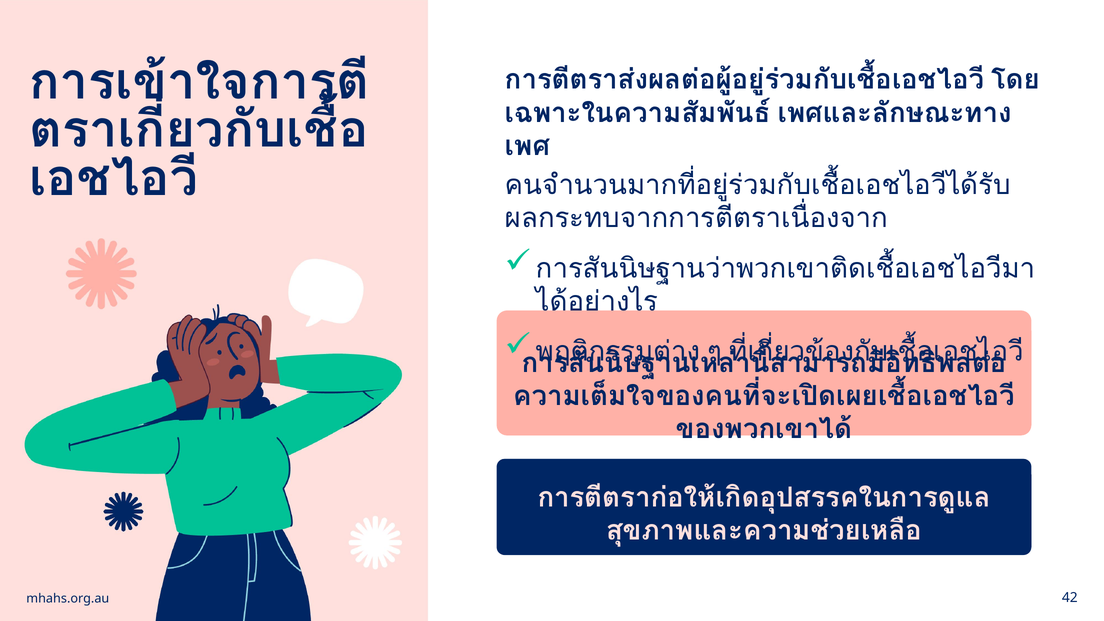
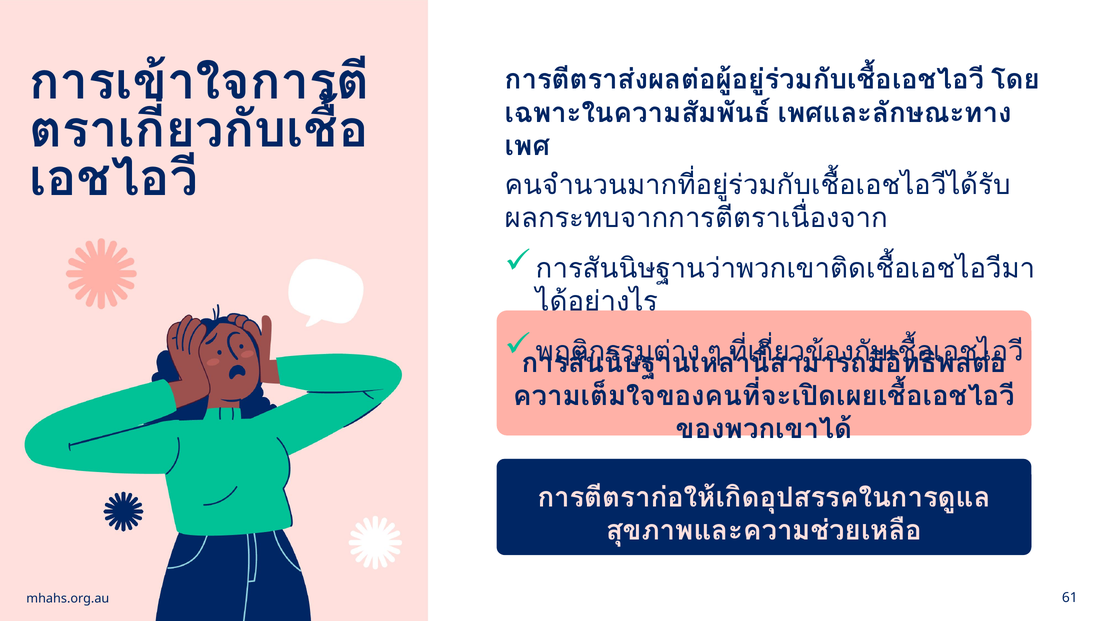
42: 42 -> 61 (1070, 598)
